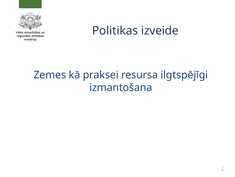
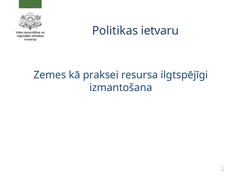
izveide: izveide -> ietvaru (160, 31)
